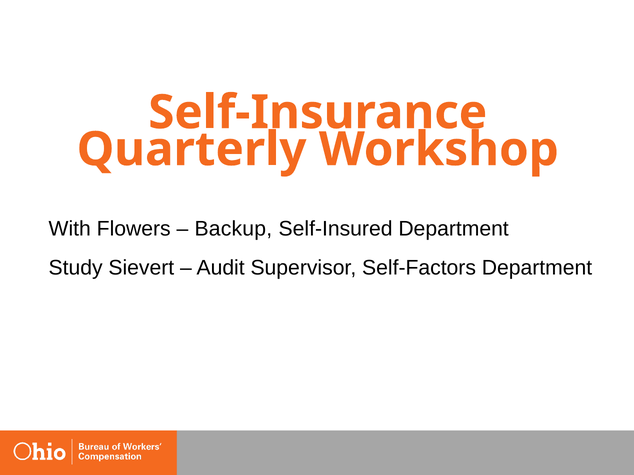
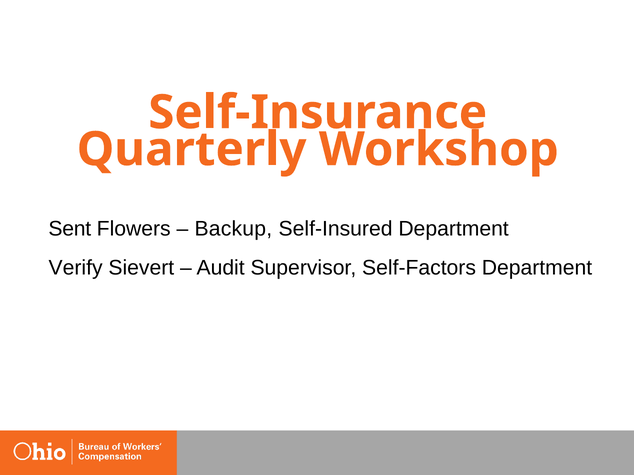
With: With -> Sent (70, 229)
Study: Study -> Verify (76, 268)
